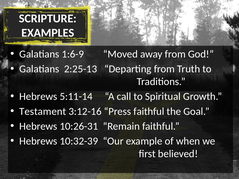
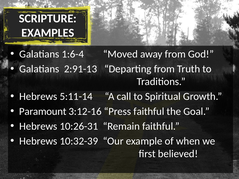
1:6-9: 1:6-9 -> 1:6-4 (73, 54)
2:25-13: 2:25-13 -> 2:91-13 (81, 69)
Testament: Testament -> Paramount (43, 111)
